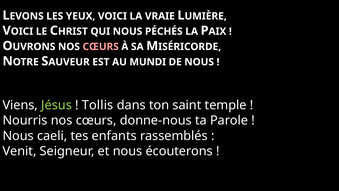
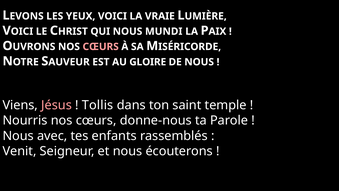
PÉCHÉS: PÉCHÉS -> MUNDI (164, 31)
MUNDI: MUNDI -> GLOIRE (148, 62)
Jésus colour: light green -> pink (57, 105)
caeli: caeli -> avec (52, 136)
